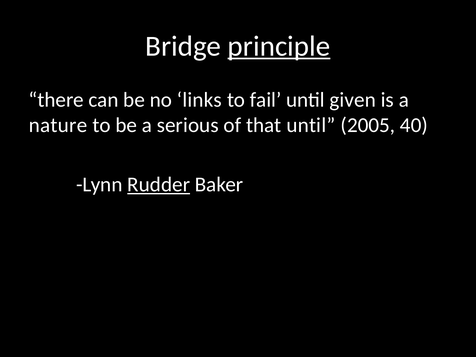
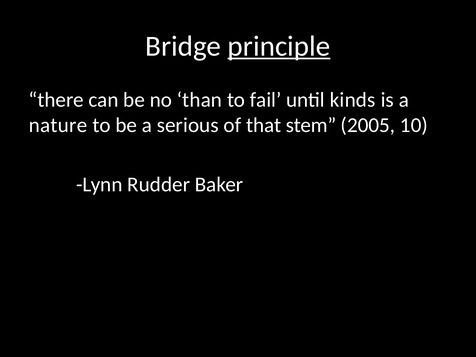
links: links -> than (199, 100)
given: given -> kinds (353, 100)
that until: until -> stem (311, 125)
40: 40 -> 10 (414, 125)
Rudder underline: present -> none (159, 185)
